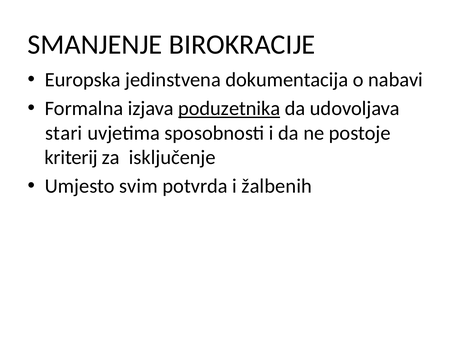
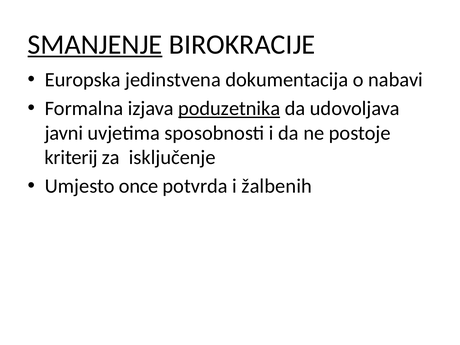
SMANJENJE underline: none -> present (95, 45)
stari: stari -> javni (64, 133)
svim: svim -> once (139, 186)
